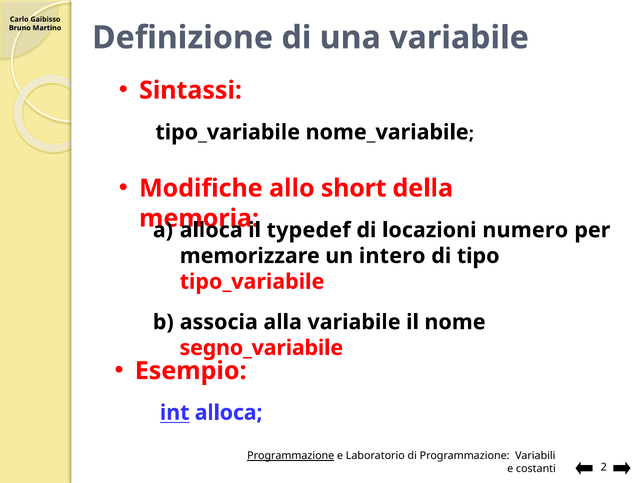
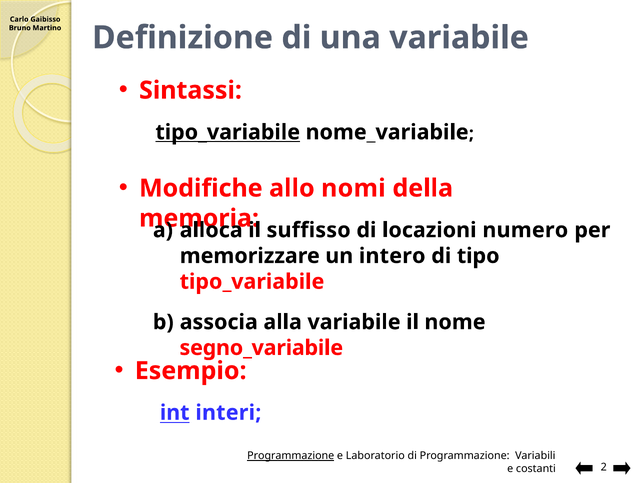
tipo_variabile underline: none -> present (228, 132)
short: short -> nomi (353, 188)
typedef: typedef -> suffisso (309, 230)
int alloca: alloca -> interi (228, 413)
